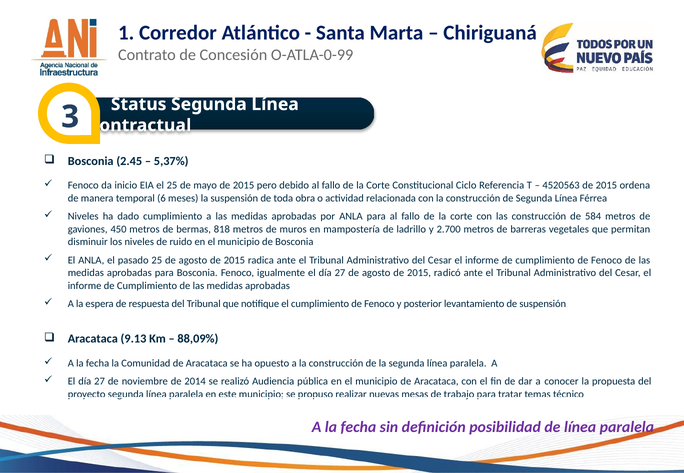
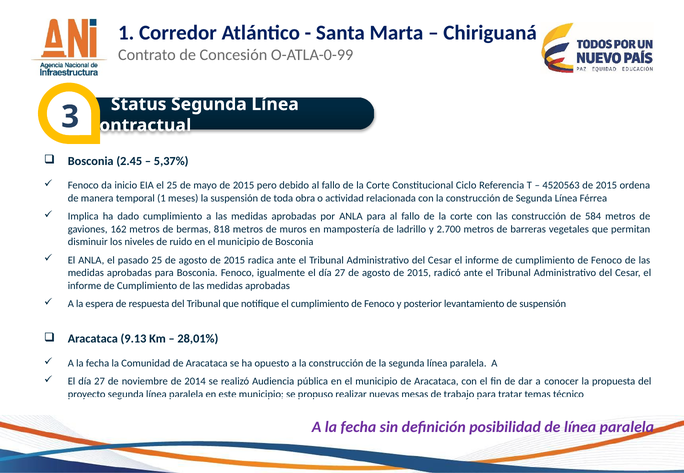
temporal 6: 6 -> 1 (161, 199)
Niveles: Niveles -> Implica (83, 217)
450: 450 -> 162 (118, 229)
88,09%: 88,09% -> 28,01% (198, 339)
